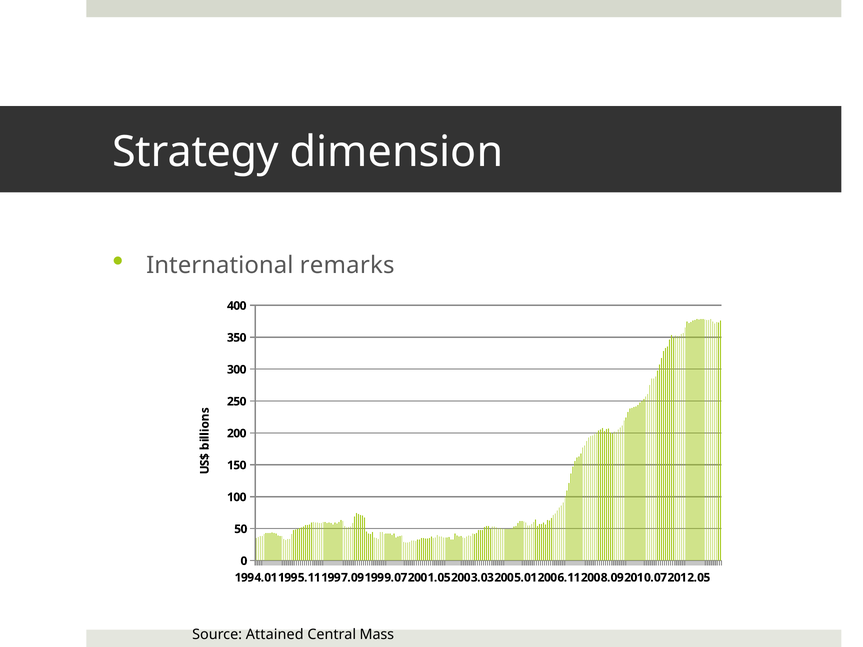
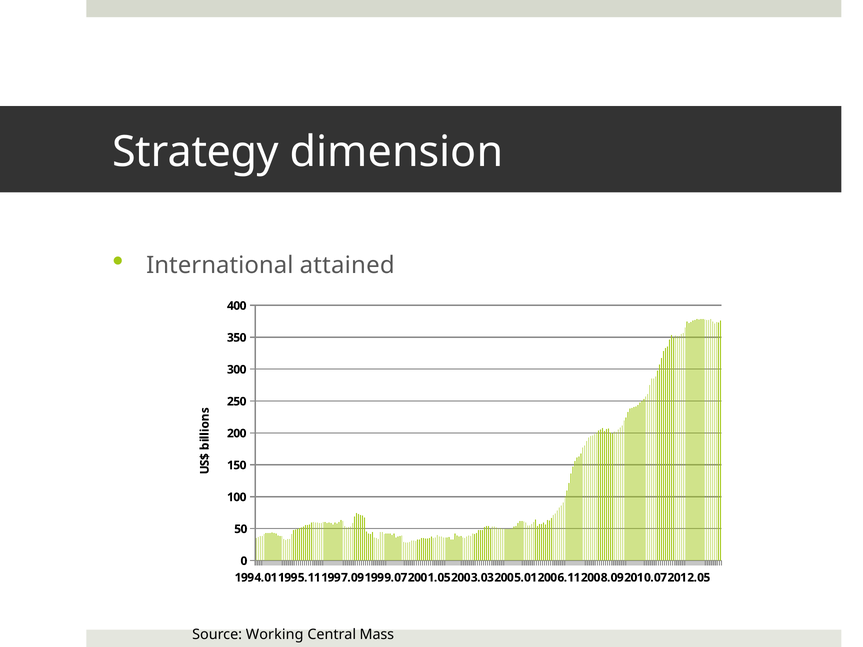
remarks: remarks -> attained (347, 265)
Attained: Attained -> Working (275, 635)
